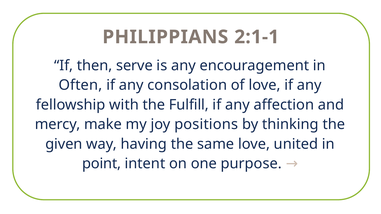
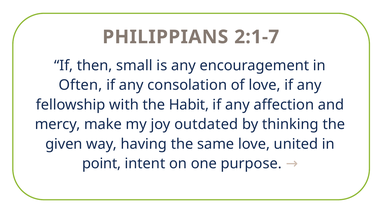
2:1-1: 2:1-1 -> 2:1-7 (257, 37)
serve: serve -> small (134, 66)
Fulfill: Fulfill -> Habit (189, 105)
positions: positions -> outdated (206, 125)
